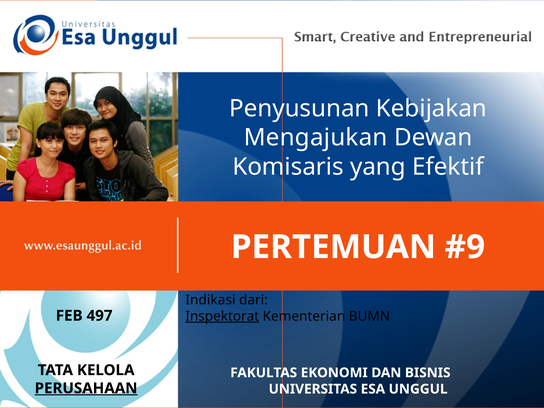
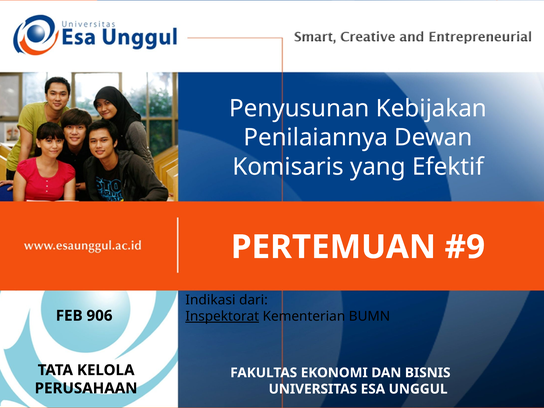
Mengajukan: Mengajukan -> Penilaiannya (316, 138)
497: 497 -> 906 (100, 316)
PERUSAHAAN underline: present -> none (86, 388)
